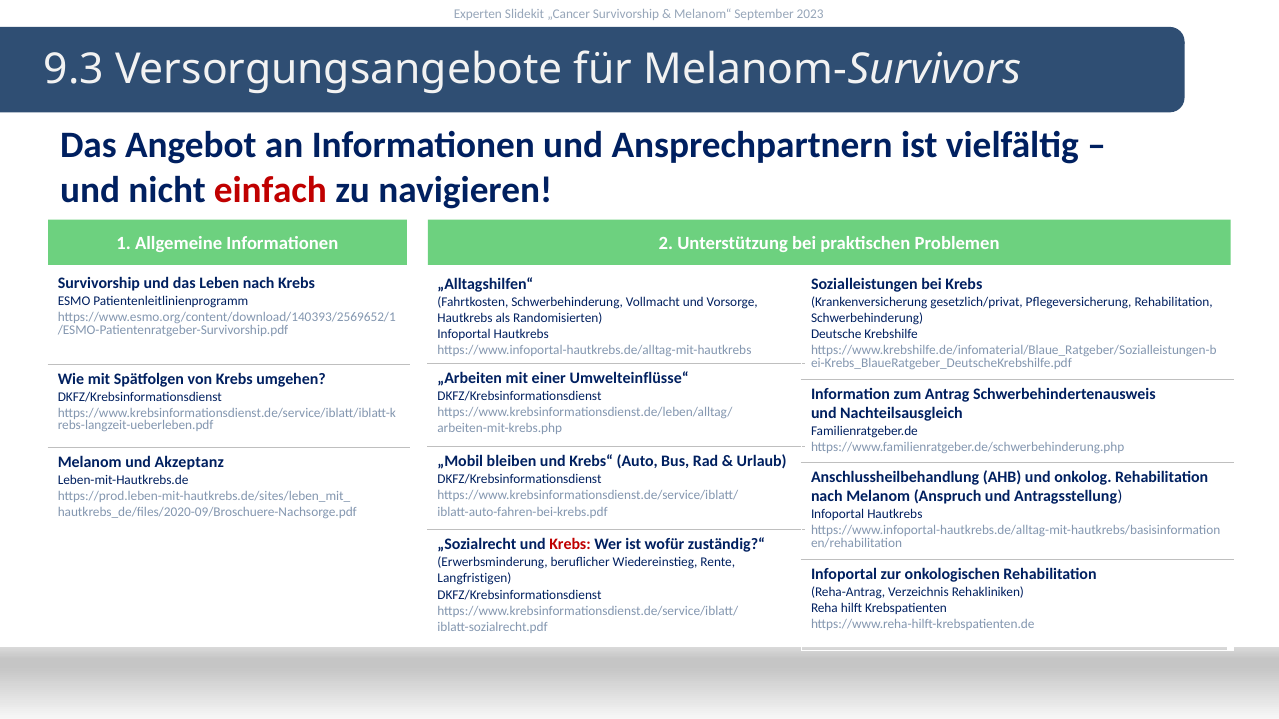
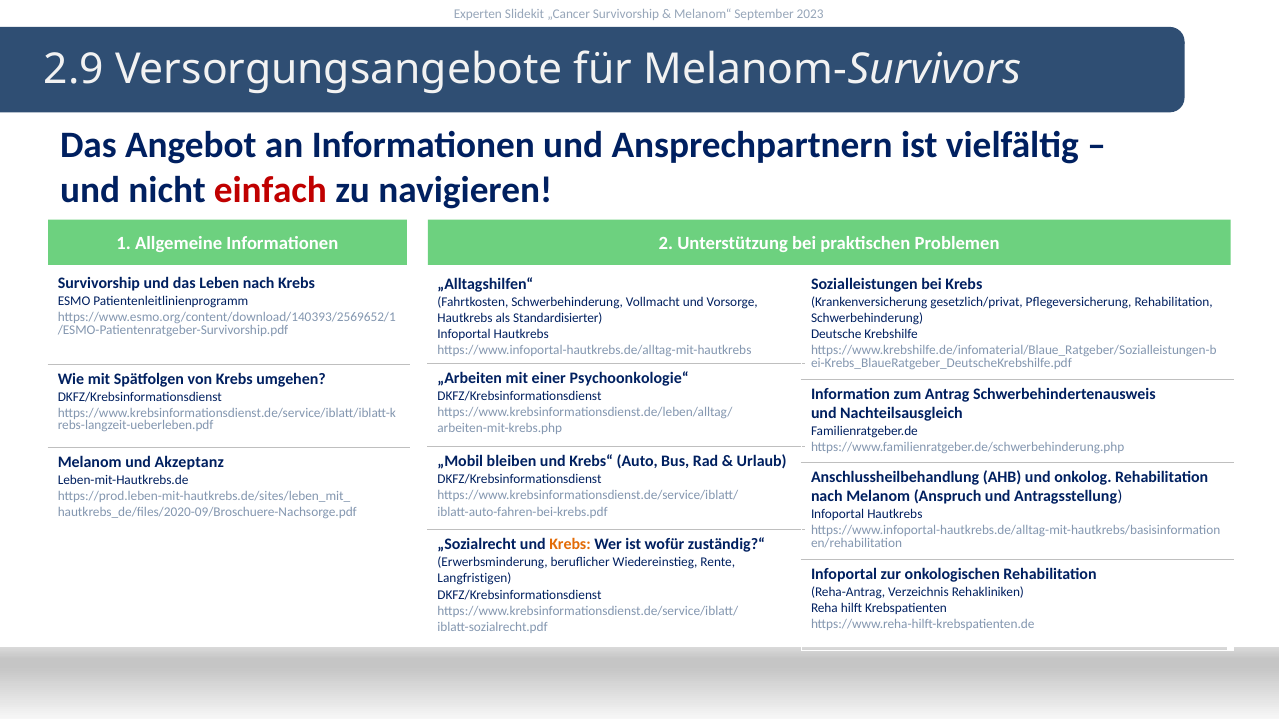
9.3: 9.3 -> 2.9 (74, 69)
Randomisierten: Randomisierten -> Standardisierter (558, 318)
Umwelteinflüsse“: Umwelteinflüsse“ -> Psychoonkologie“ (629, 379)
Krebs colour: red -> orange (570, 545)
